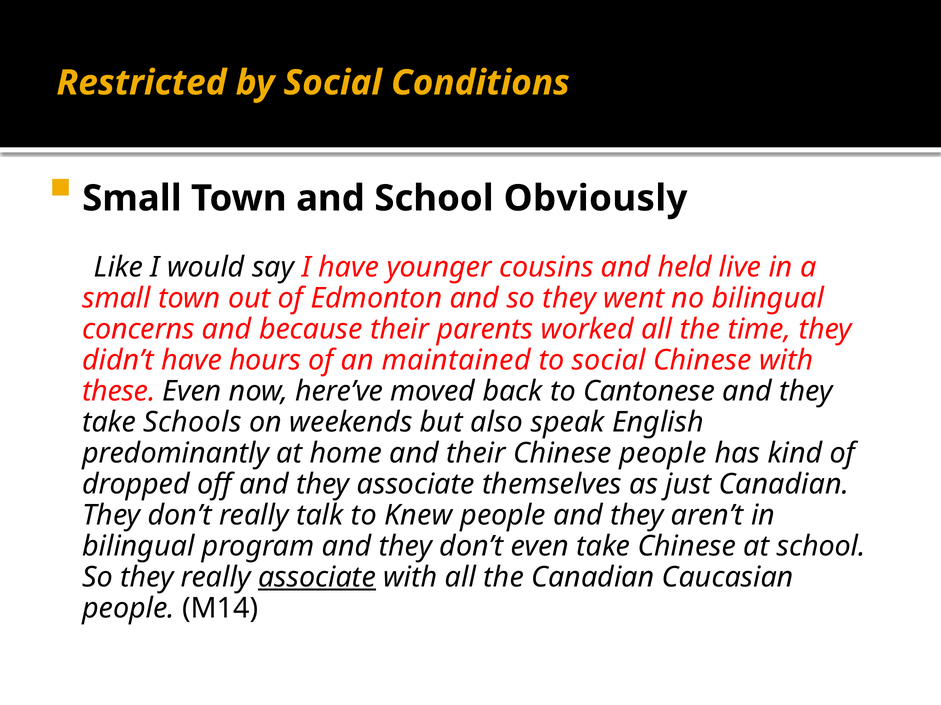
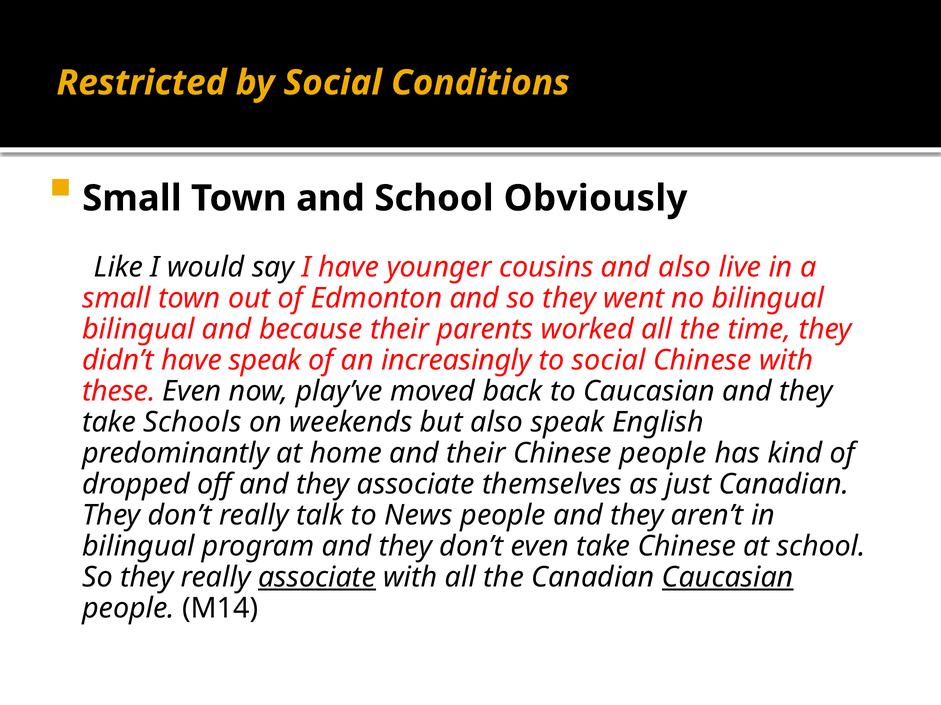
and held: held -> also (685, 267)
concerns: concerns -> bilingual (138, 329)
have hours: hours -> speak (265, 361)
maintained: maintained -> increasingly (456, 361)
here’ve: here’ve -> play’ve (339, 392)
to Cantonese: Cantonese -> Caucasian (649, 392)
Knew: Knew -> News (418, 516)
Caucasian underline: none -> present (728, 578)
